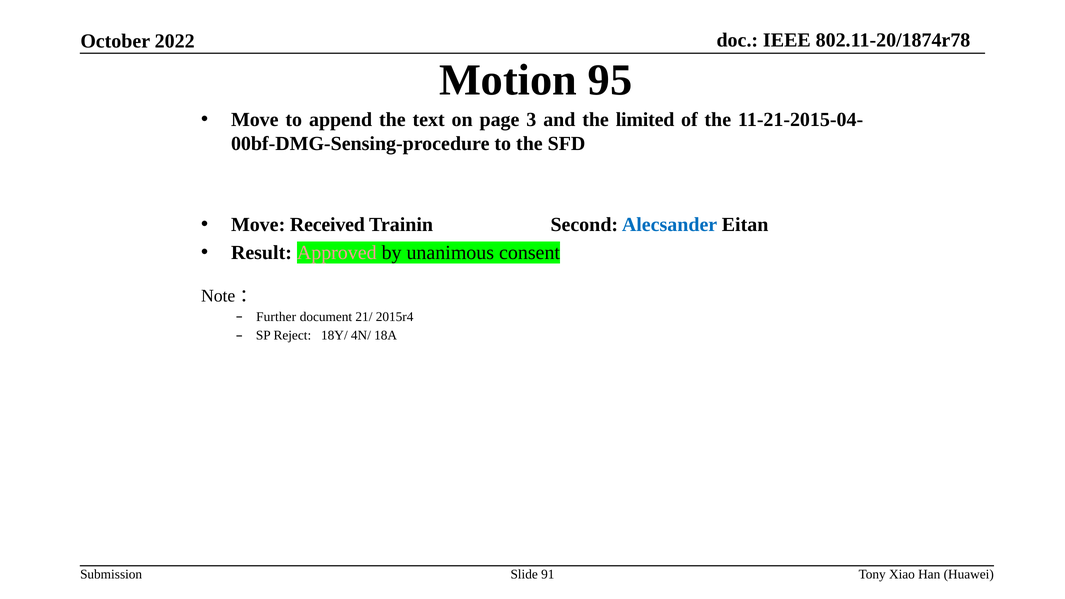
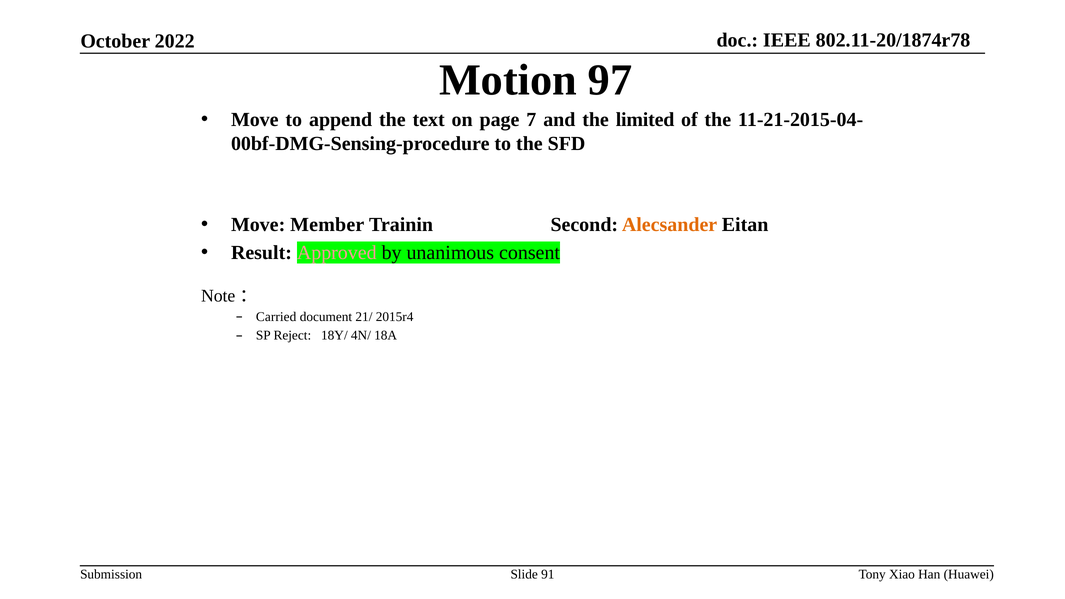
95: 95 -> 97 (610, 80)
3: 3 -> 7 (531, 120)
Received: Received -> Member (327, 225)
Alecsander colour: blue -> orange (670, 225)
Further: Further -> Carried (276, 317)
